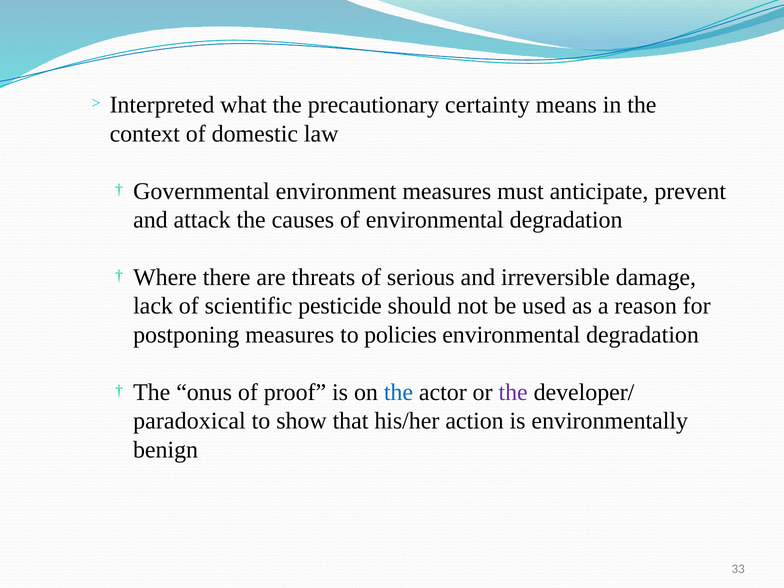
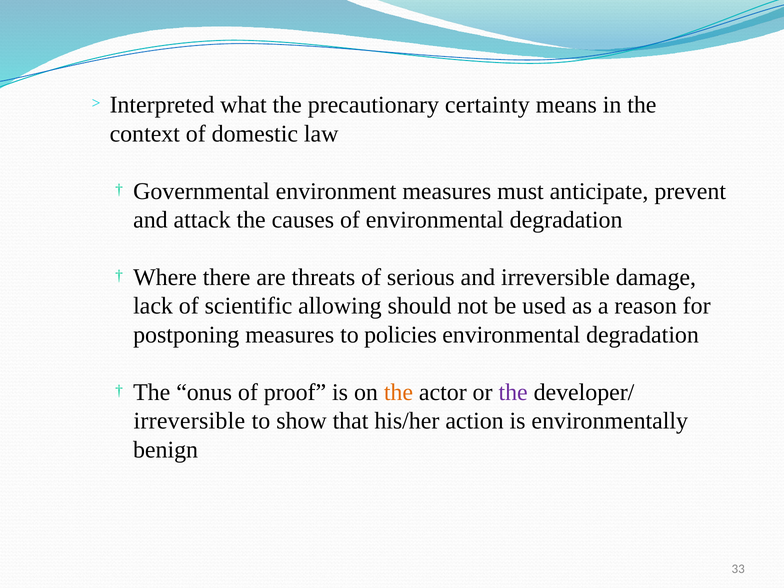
pesticide: pesticide -> allowing (340, 306)
the colour: blue -> orange (398, 392)
paradoxical: paradoxical -> irreversible (189, 421)
